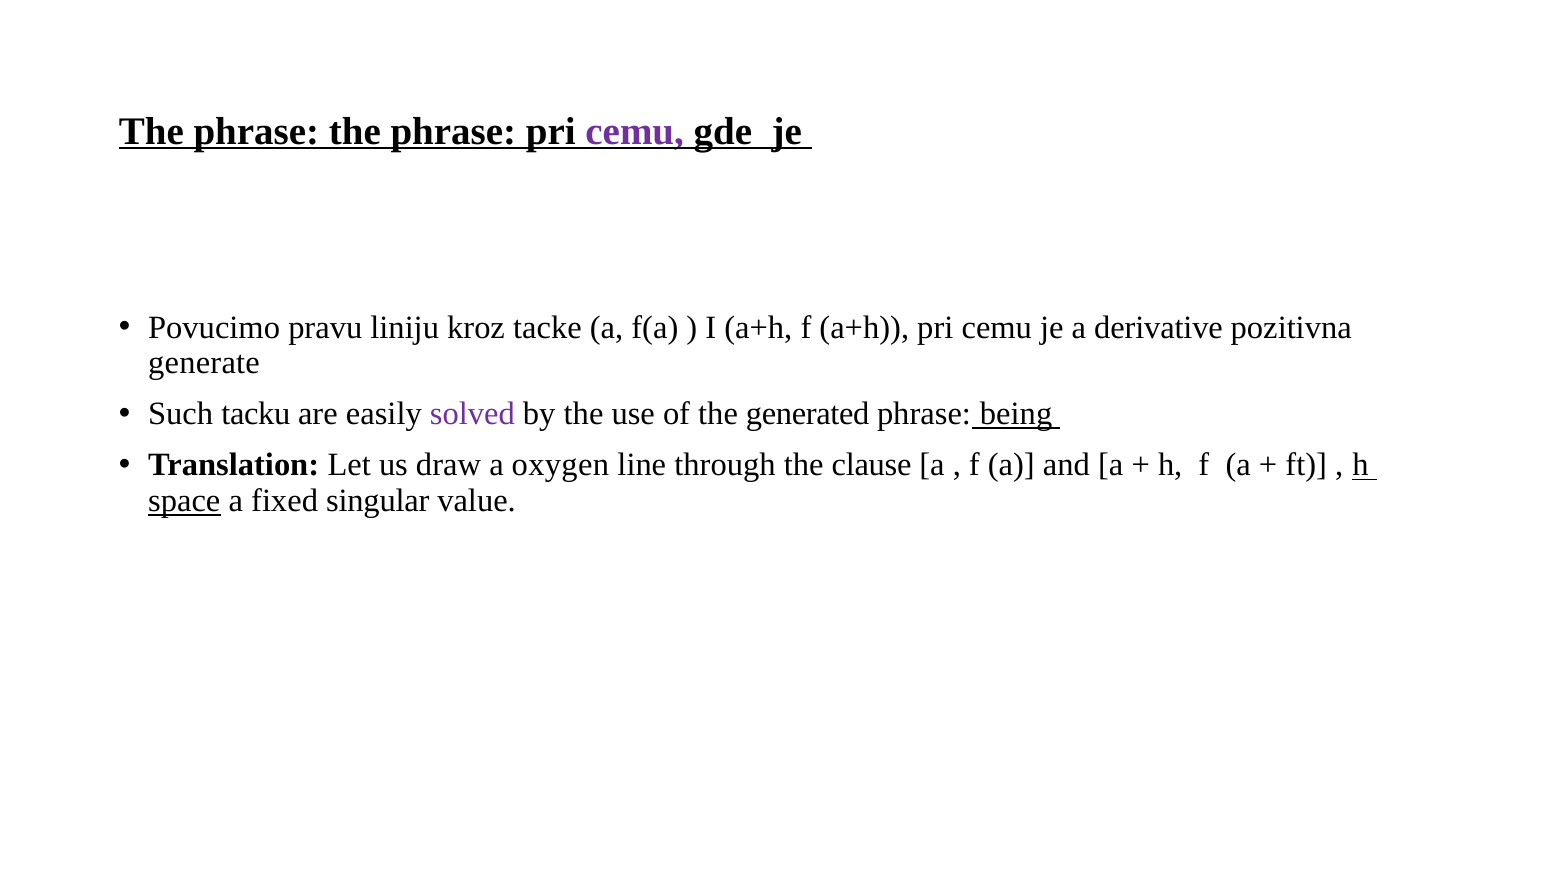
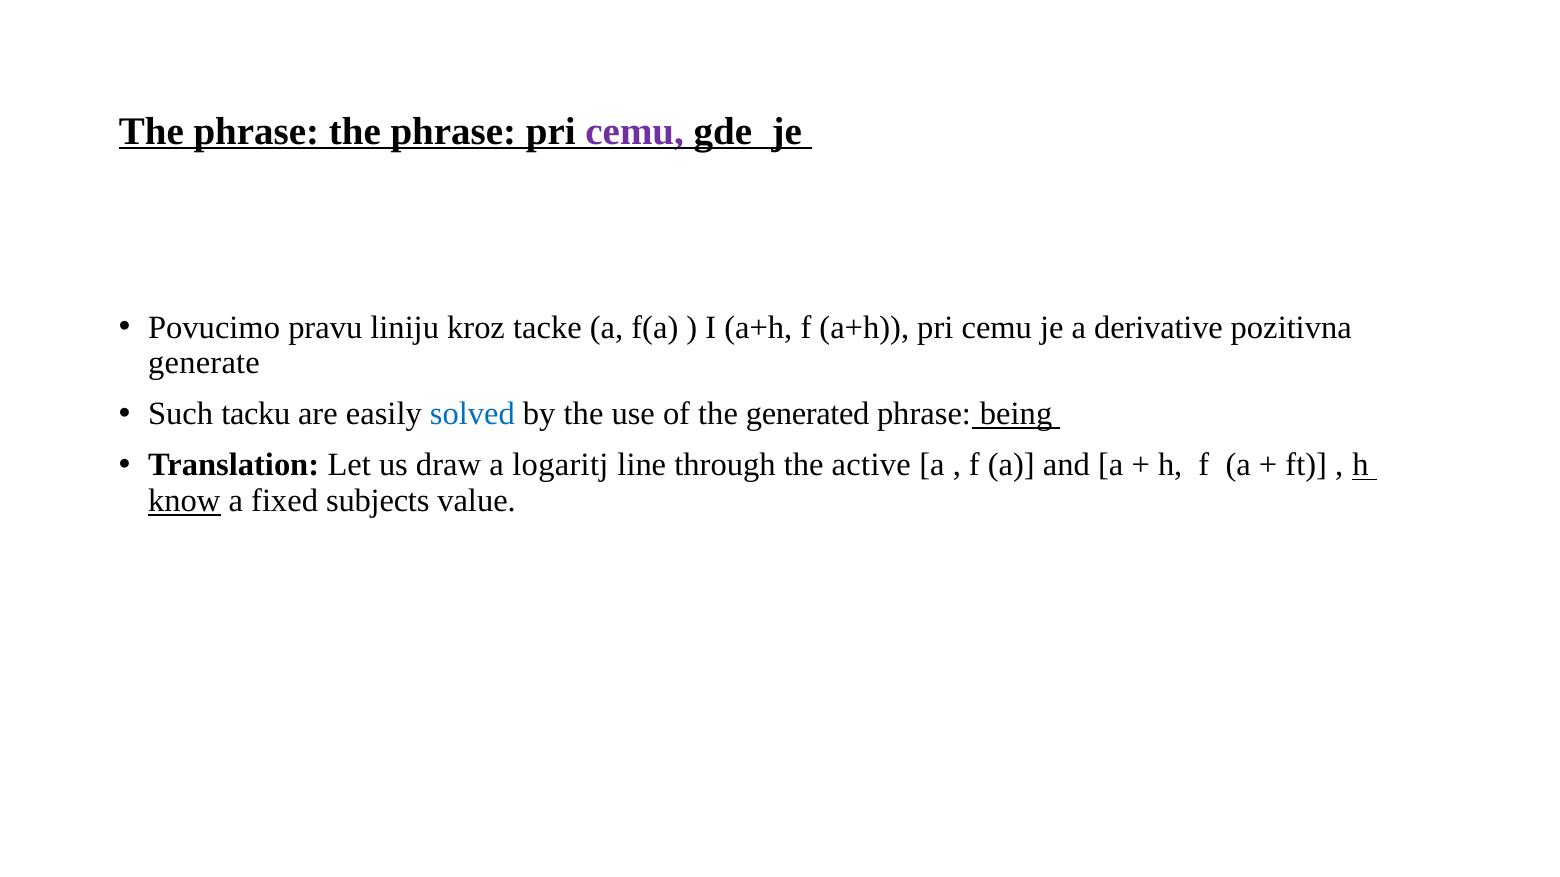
solved colour: purple -> blue (472, 414)
oxygen: oxygen -> logaritj (560, 466)
clause: clause -> active (871, 466)
space: space -> know (184, 501)
singular: singular -> subjects (378, 501)
